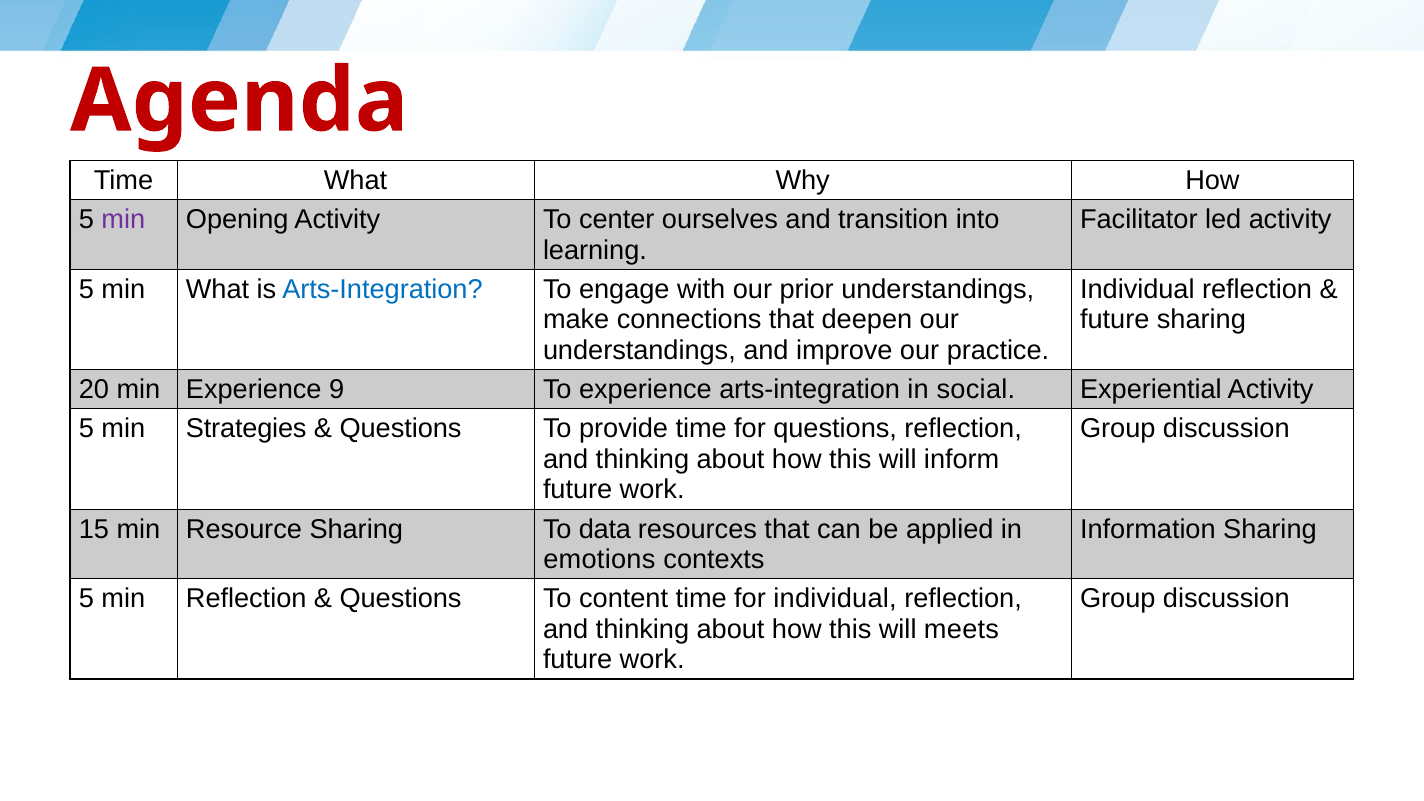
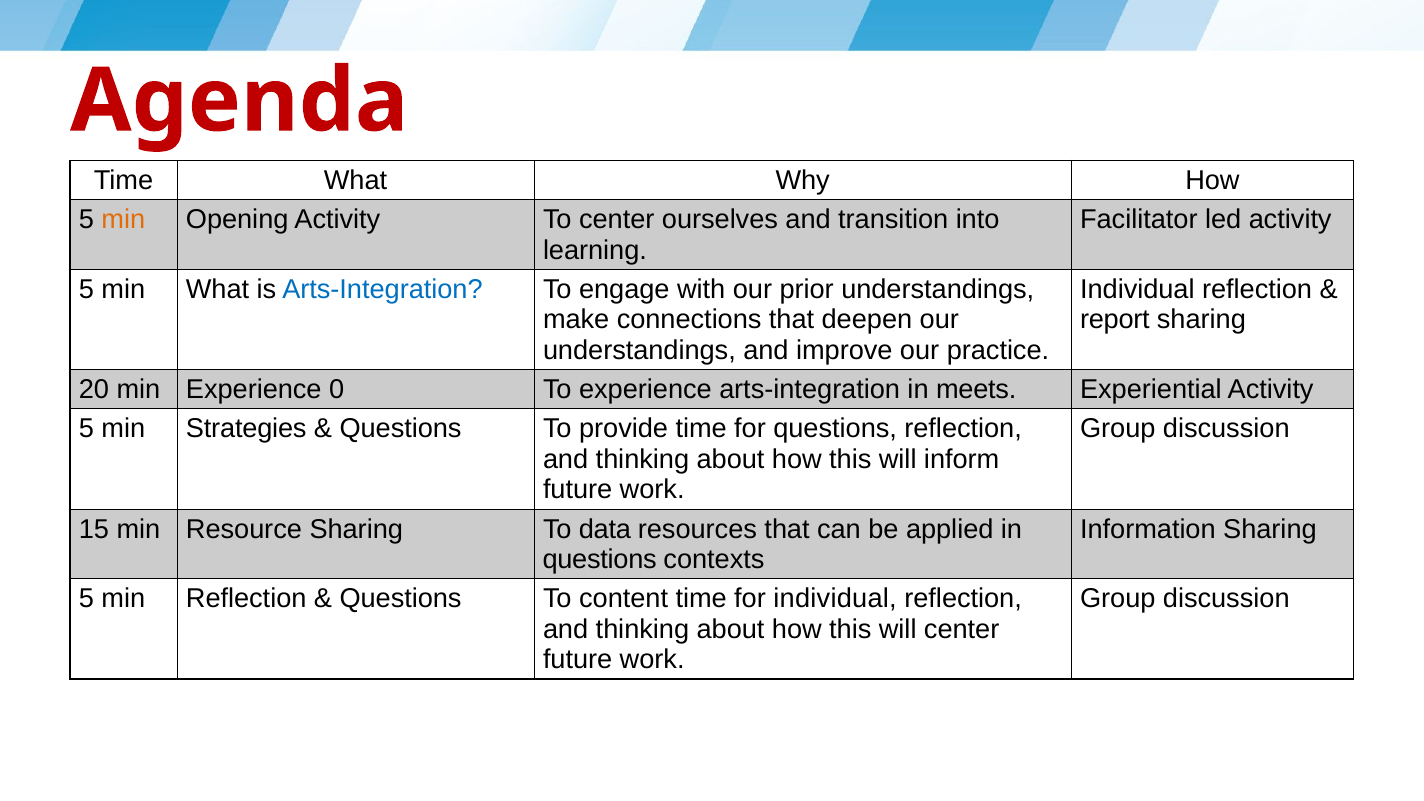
min colour: purple -> orange (123, 220)
future: future -> report (1115, 320)
9: 9 -> 0 (337, 390)
social: social -> meets (976, 390)
emotions: emotions -> questions (600, 560)
will meets: meets -> center (962, 629)
